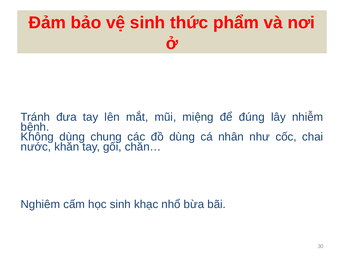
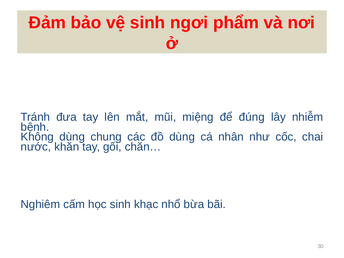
thức: thức -> ngơi (189, 23)
